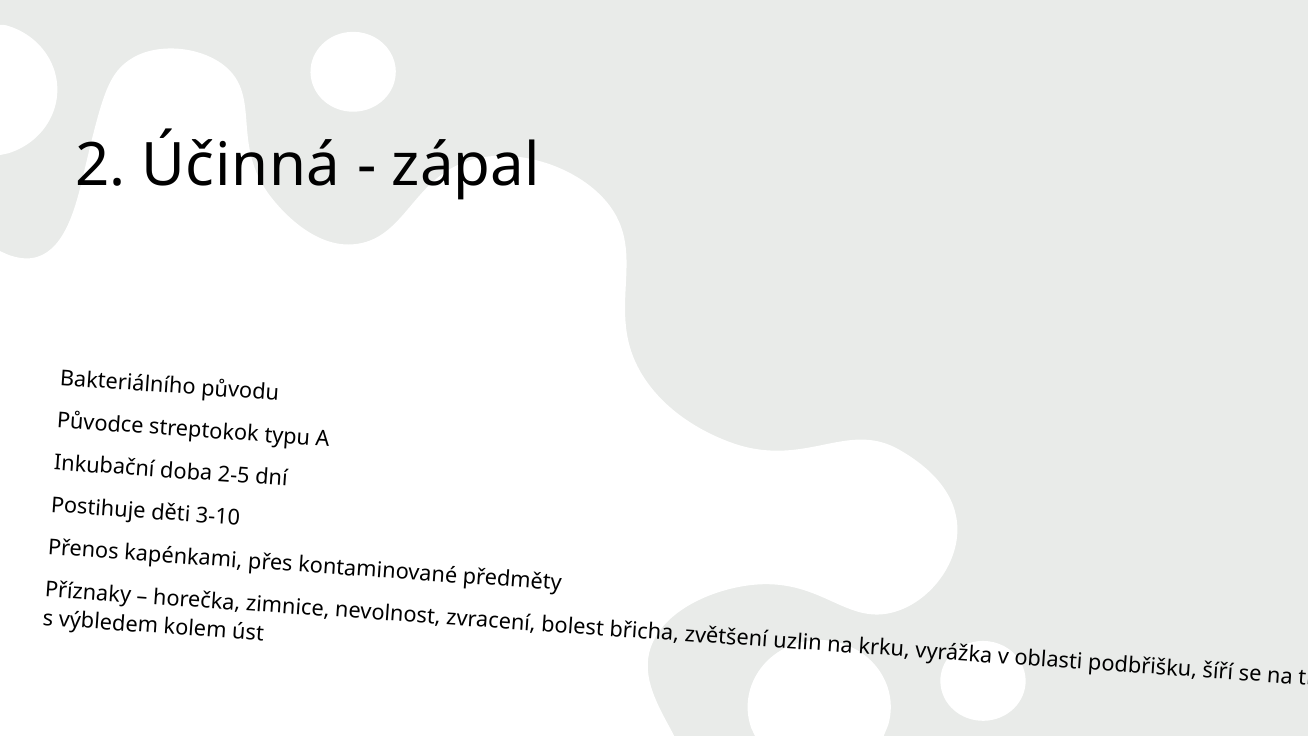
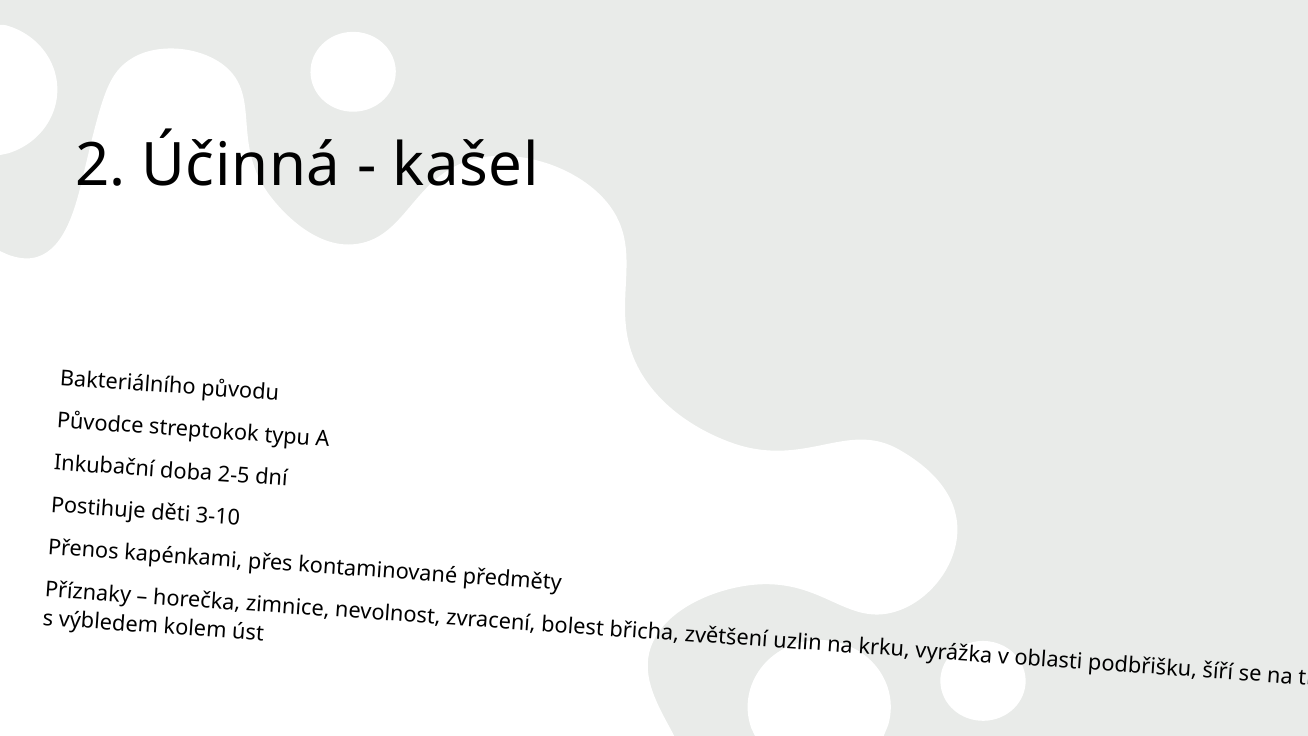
zápal: zápal -> kašel (466, 165)
